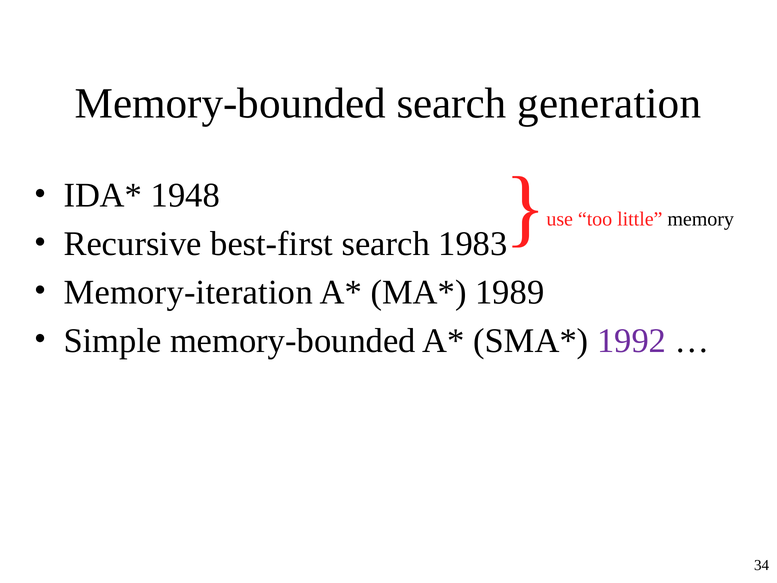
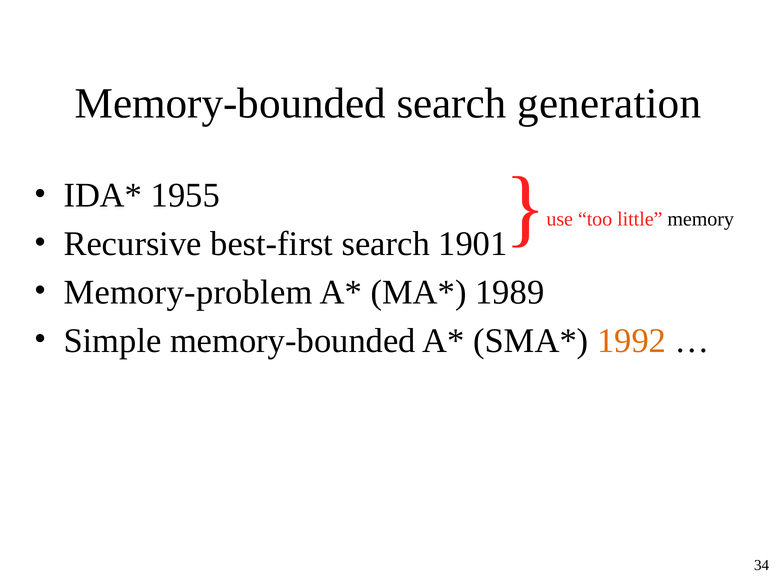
1948: 1948 -> 1955 (185, 195)
1983: 1983 -> 1901 (473, 244)
Memory-iteration: Memory-iteration -> Memory-problem (188, 292)
1992 colour: purple -> orange (632, 340)
